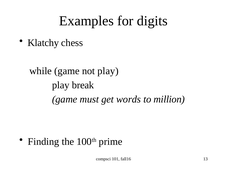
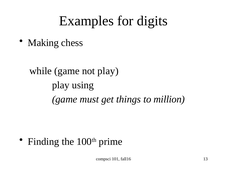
Klatchy: Klatchy -> Making (43, 43)
break: break -> using (83, 85)
words: words -> things (129, 99)
